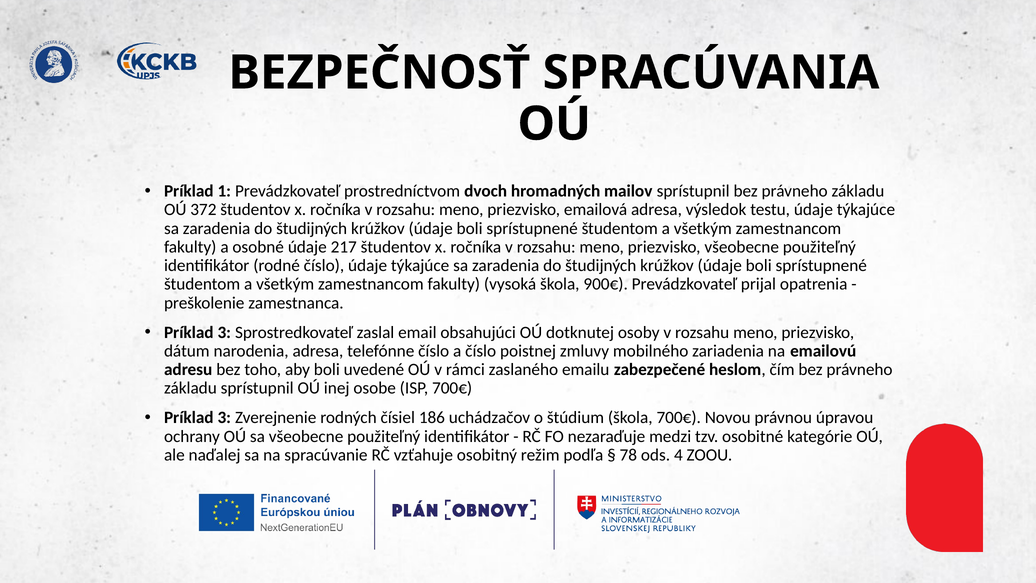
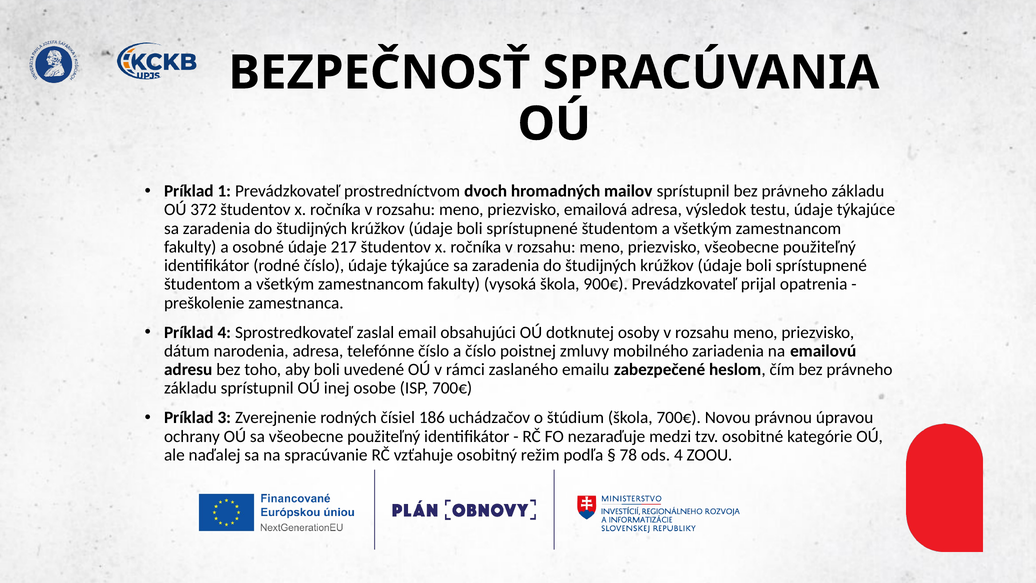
3: 3 -> 4 (224, 332)
